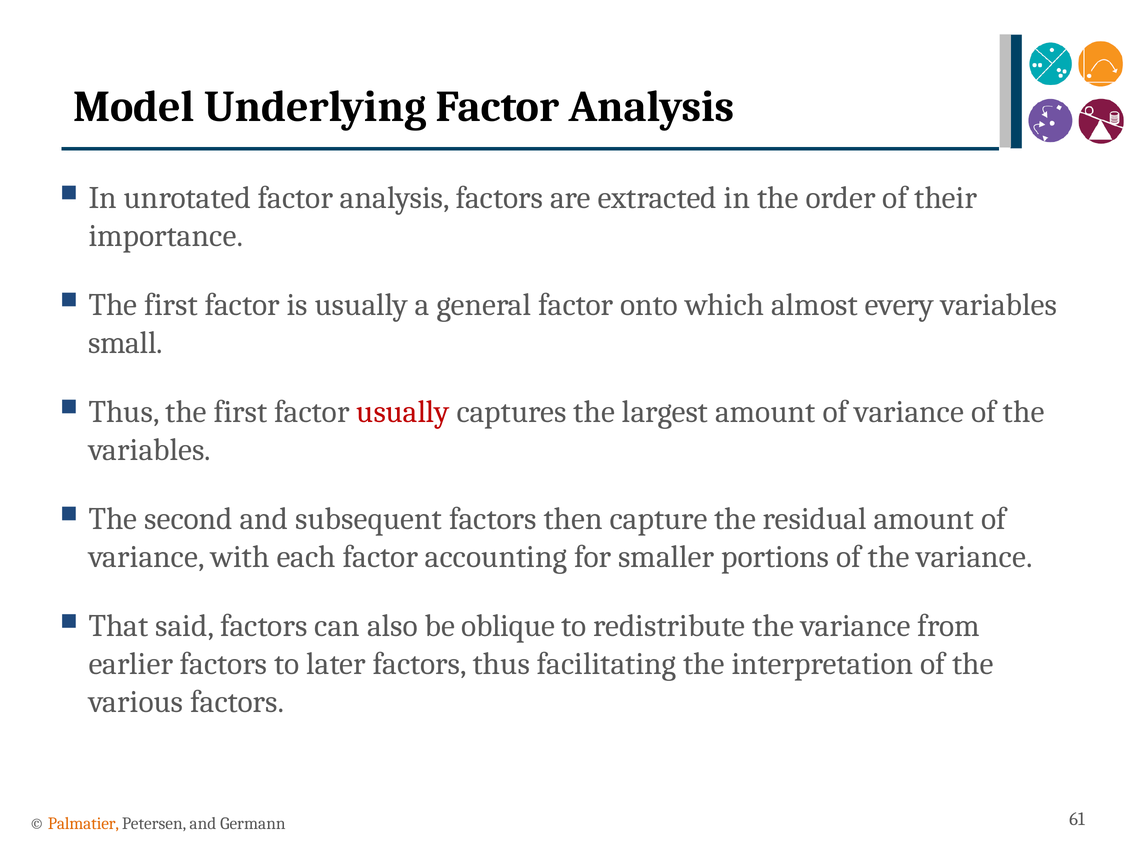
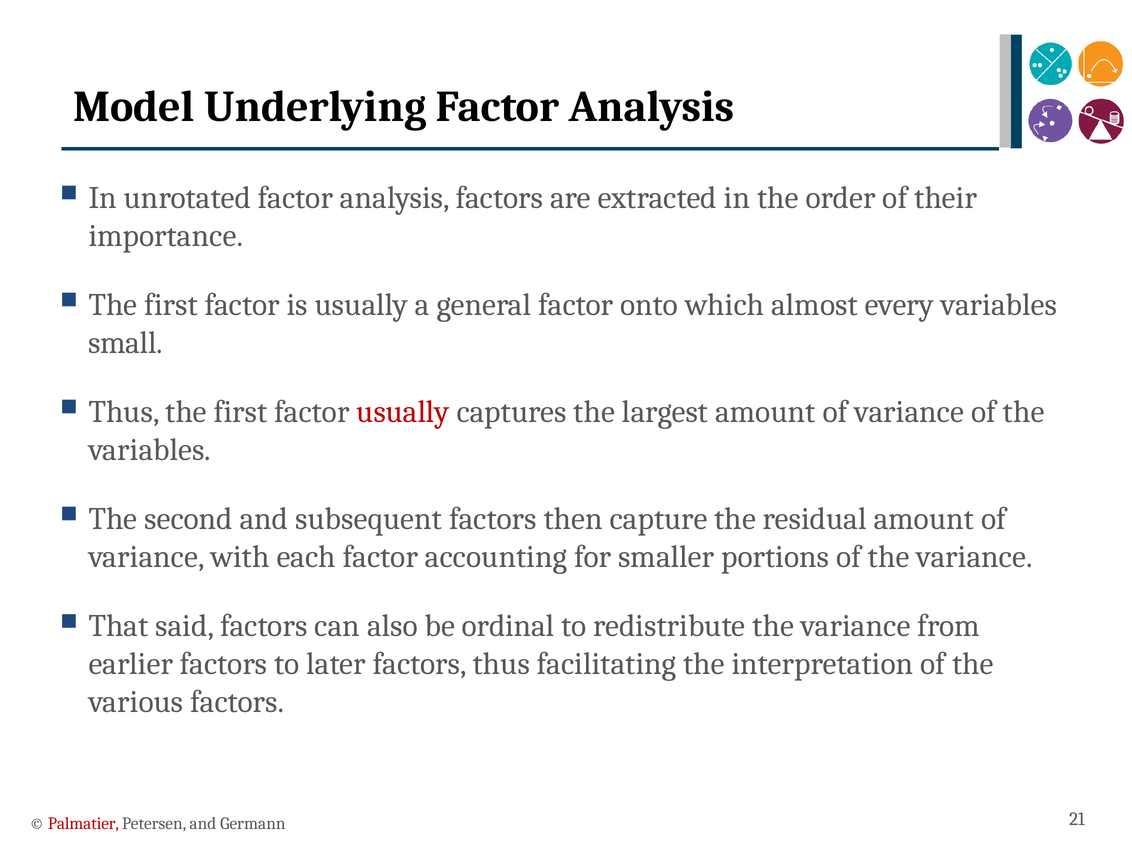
oblique: oblique -> ordinal (508, 626)
Palmatier colour: orange -> red (83, 823)
61: 61 -> 21 (1077, 819)
